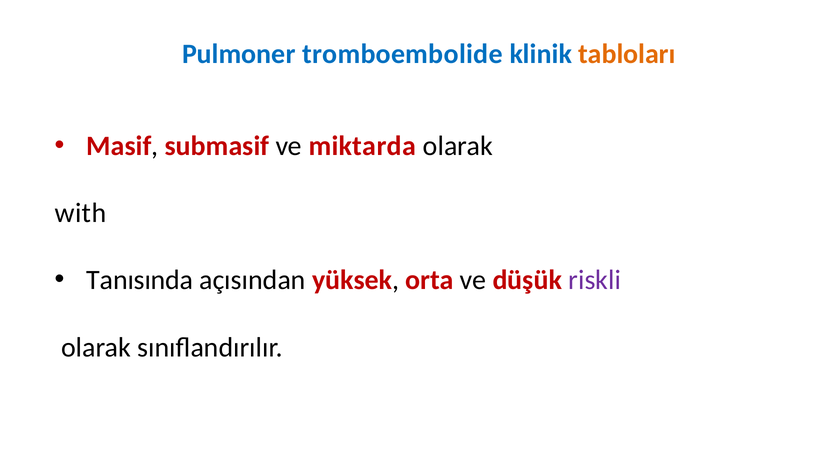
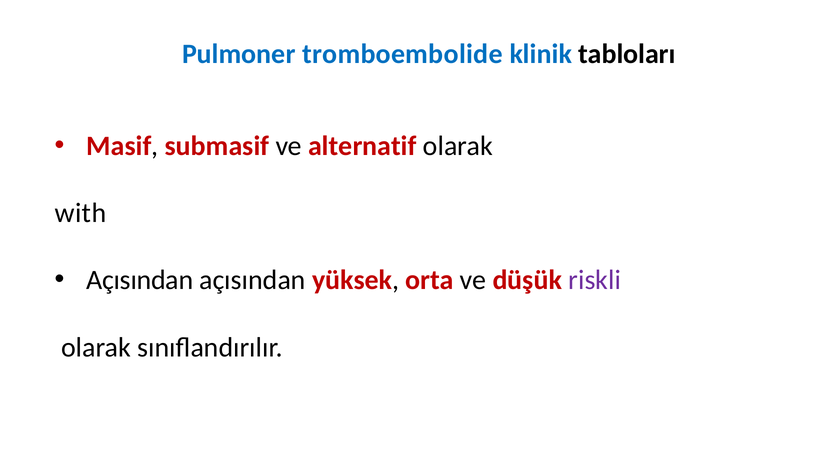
tabloları colour: orange -> black (627, 54)
miktarda: miktarda -> alternatif (362, 146)
Tanısında: Tanısında -> Açısından (140, 280)
